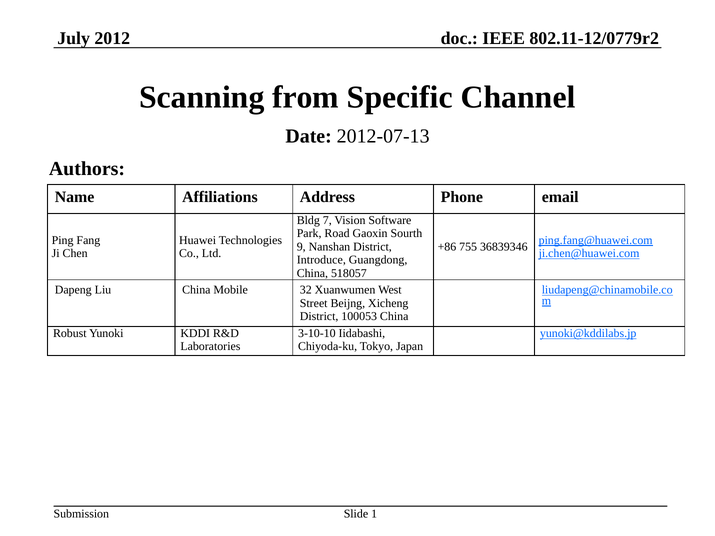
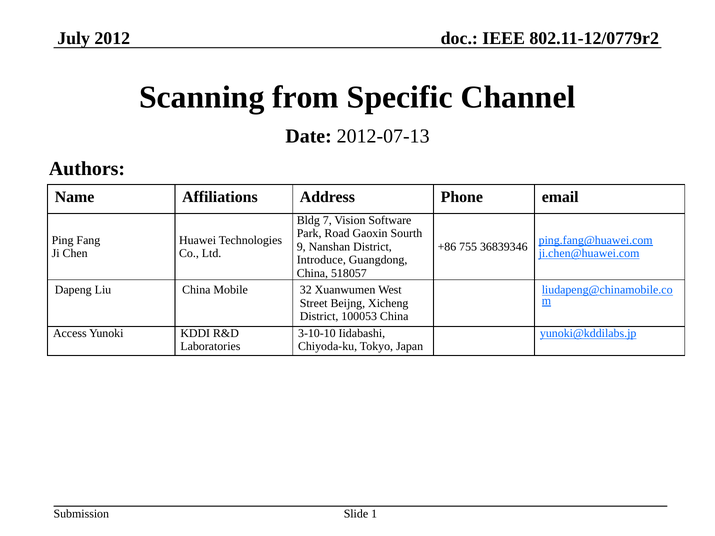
Robust: Robust -> Access (70, 333)
